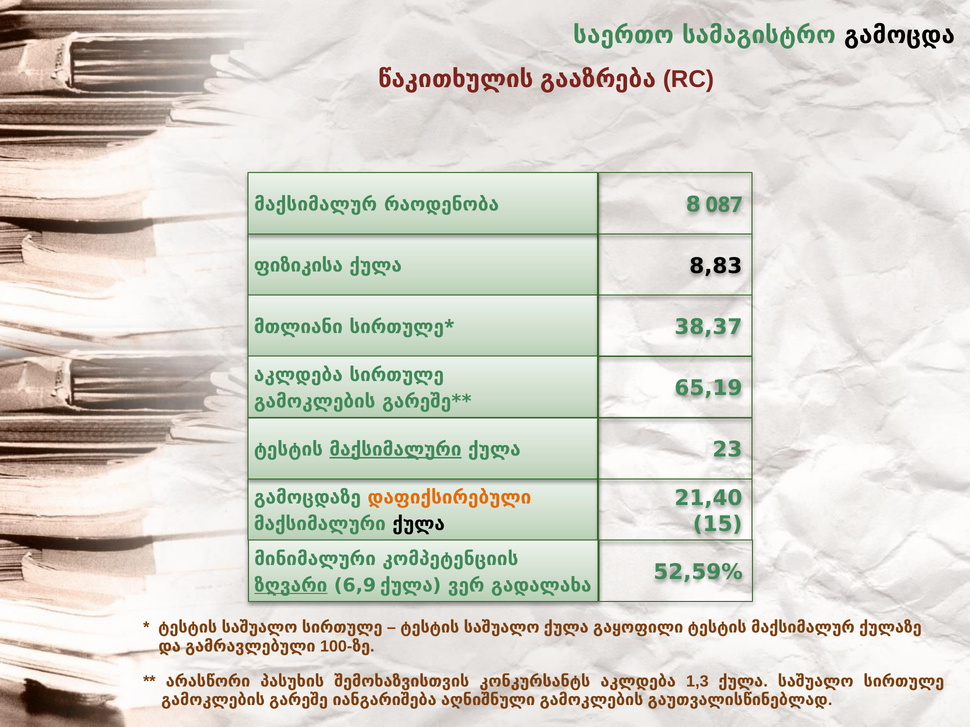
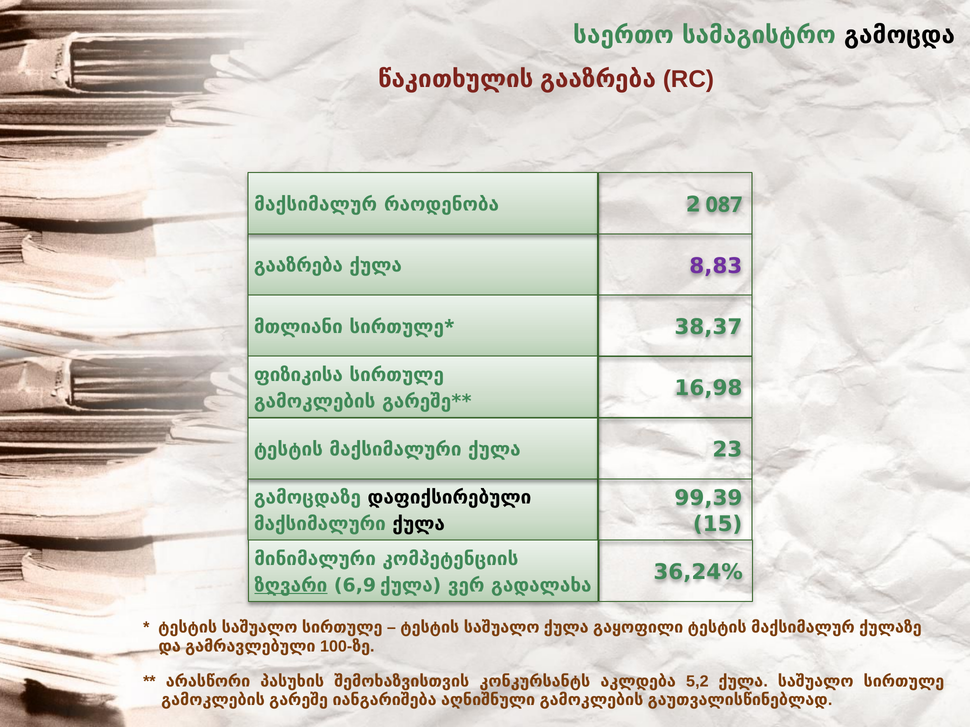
8: 8 -> 2 (693, 205)
8,83 colour: black -> purple (716, 266)
ფიზიკისა: ფიზიკისა -> გააზრება (298, 266)
აკლდება: აკლდება -> ფიზიკისა (298, 375)
65,19: 65,19 -> 16,98 (708, 389)
მაქსიმალური underline: present -> none (396, 450)
21,40: 21,40 -> 99,39 (708, 498)
დაფიქსირებული colour: orange -> black (449, 498)
52,59%: 52,59% -> 36,24% (698, 573)
1,3: 1,3 -> 5,2 (697, 682)
